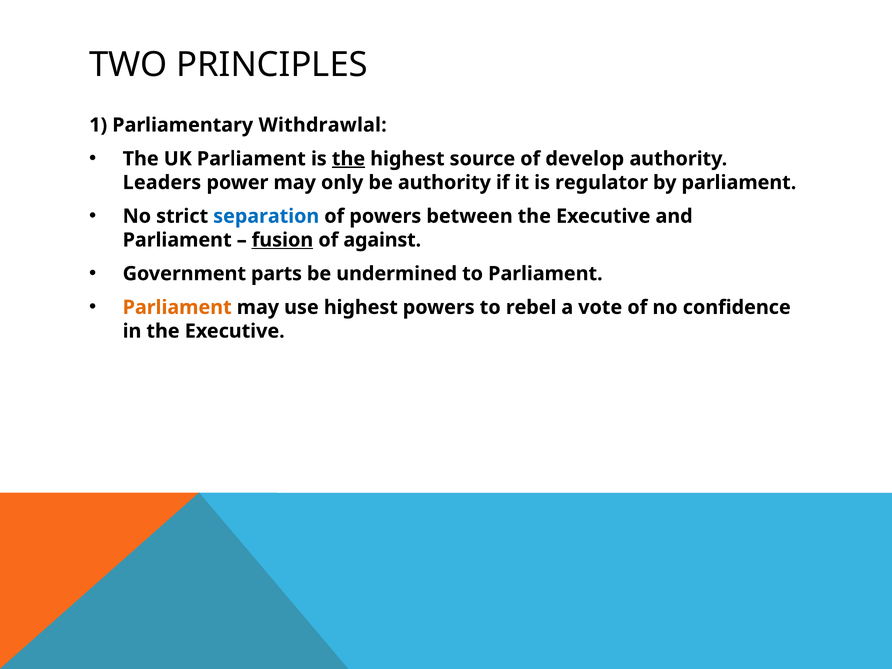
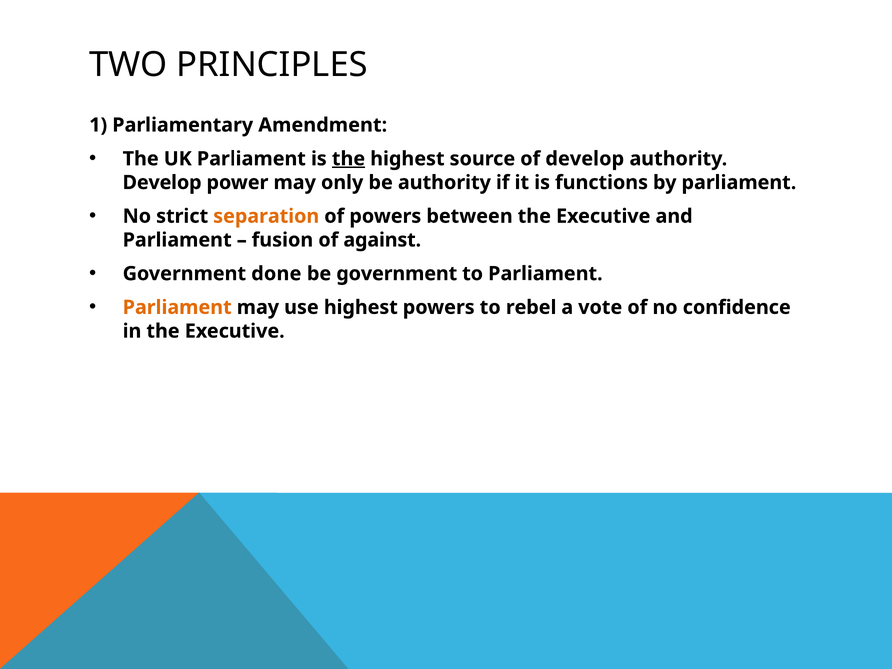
Withdrawlal: Withdrawlal -> Amendment (323, 125)
Leaders: Leaders -> Develop (162, 183)
regulator: regulator -> functions (602, 183)
separation colour: blue -> orange (266, 216)
fusion underline: present -> none (282, 240)
parts: parts -> done (276, 274)
be undermined: undermined -> government (397, 274)
